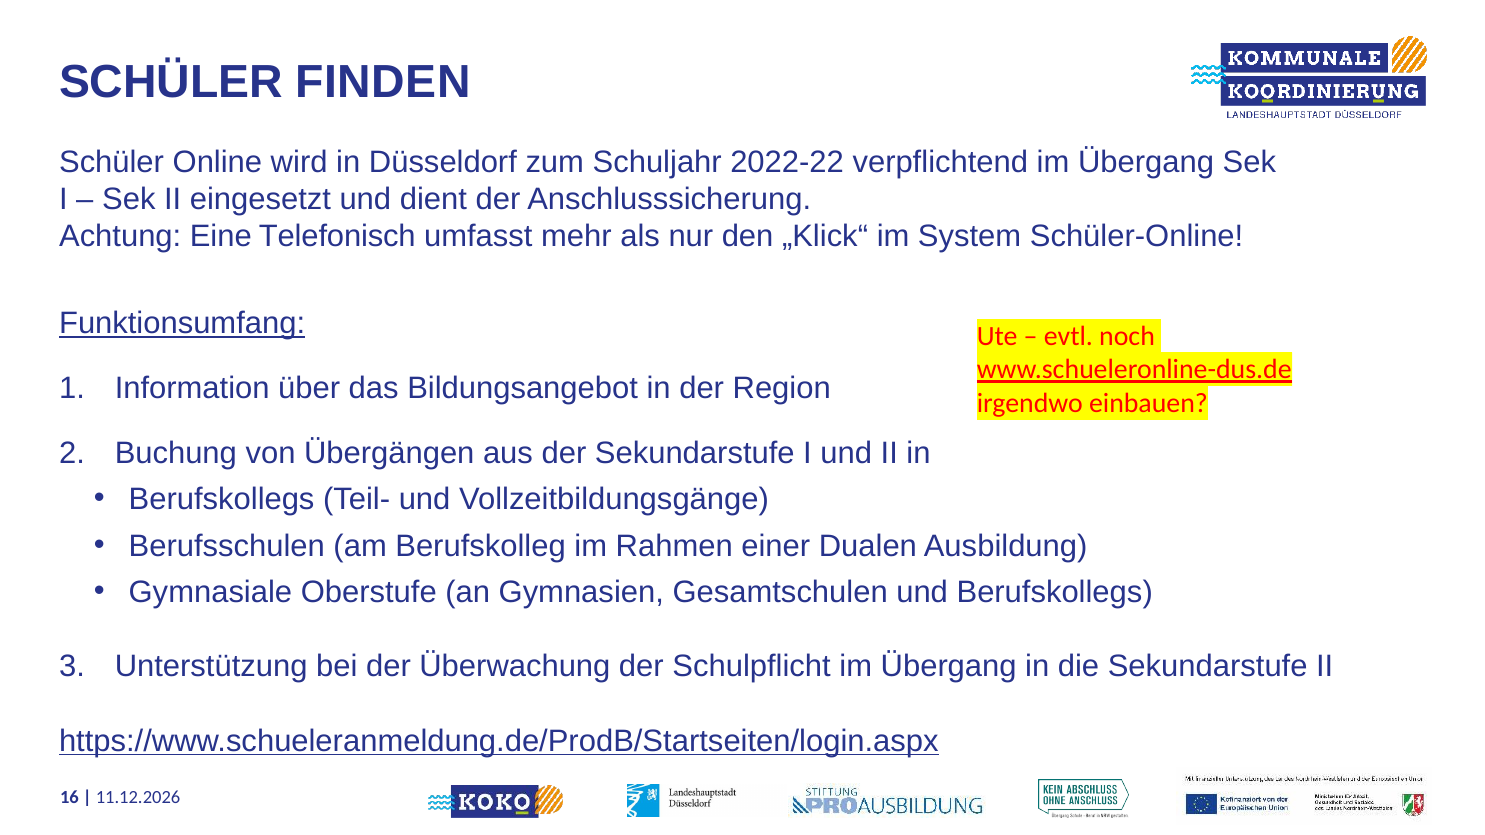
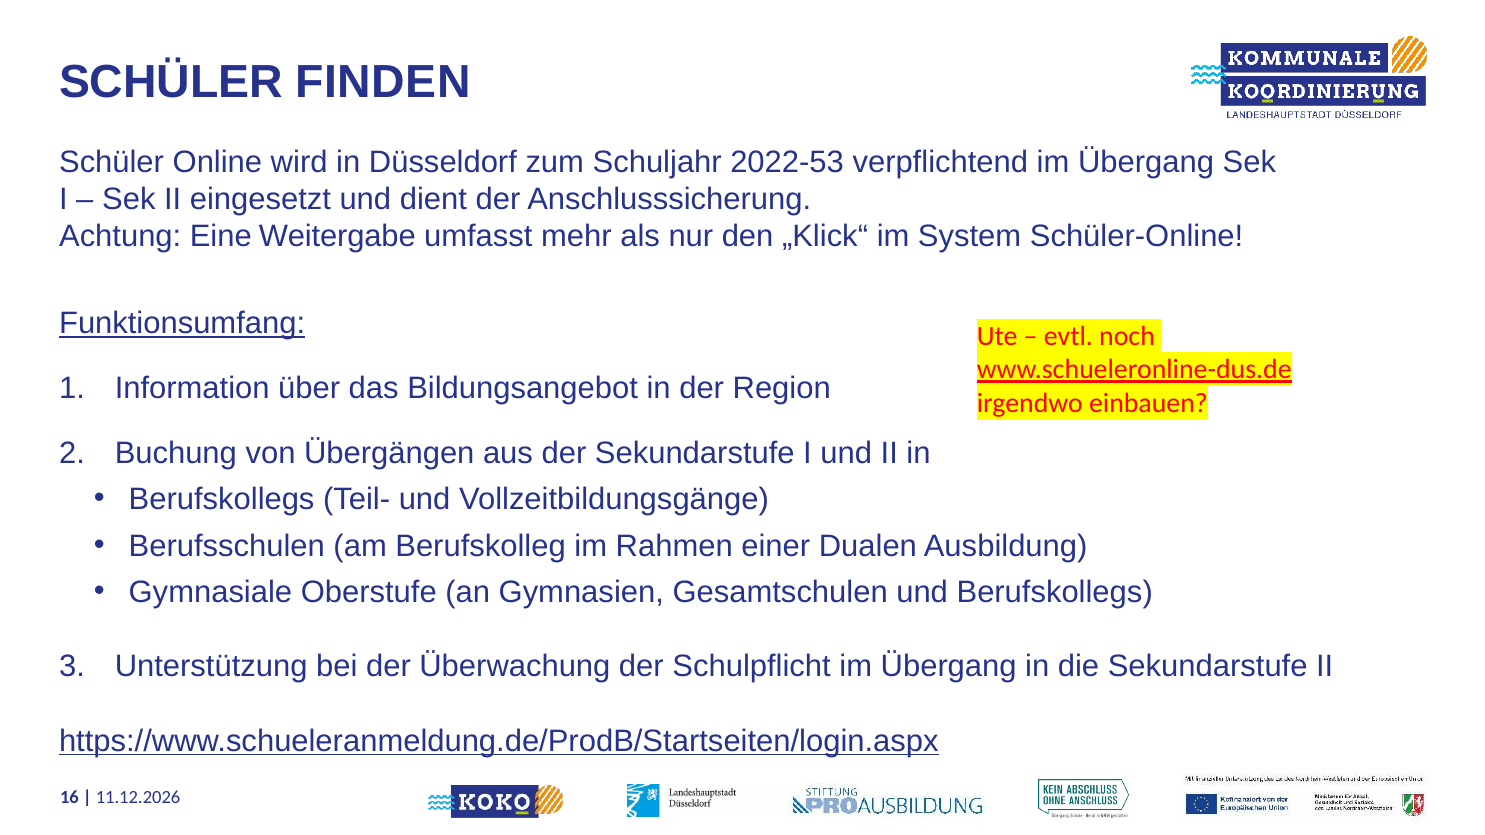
2022-22: 2022-22 -> 2022-53 (787, 162)
Telefonisch: Telefonisch -> Weitergabe (337, 237)
